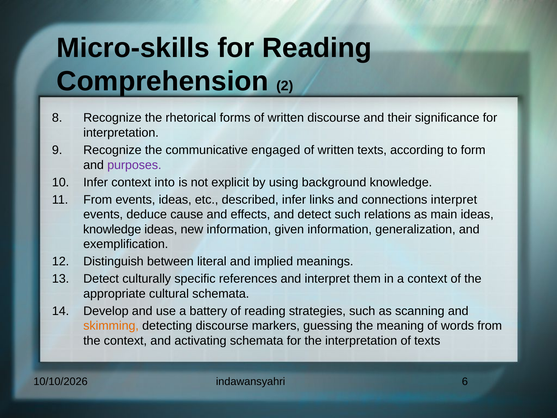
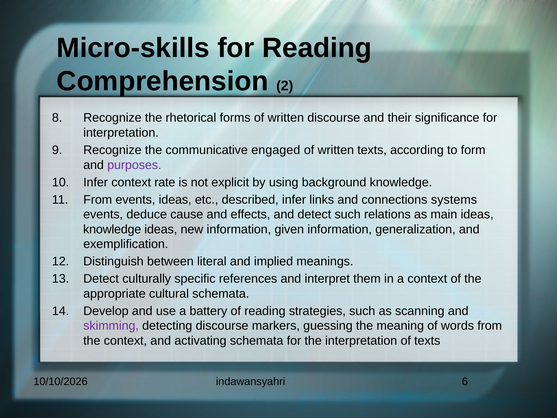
into: into -> rate (165, 182)
connections interpret: interpret -> systems (454, 199)
skimming colour: orange -> purple (111, 326)
